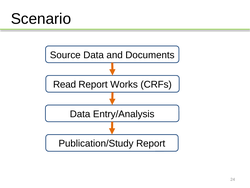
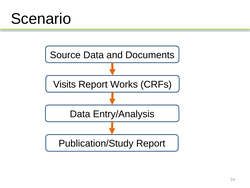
Read: Read -> Visits (65, 84)
